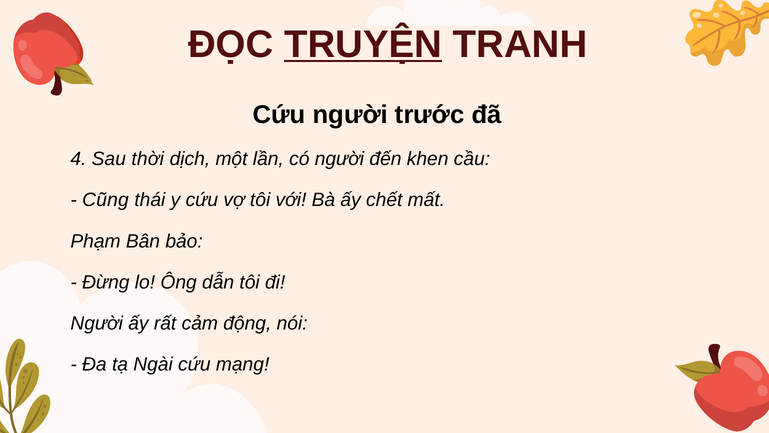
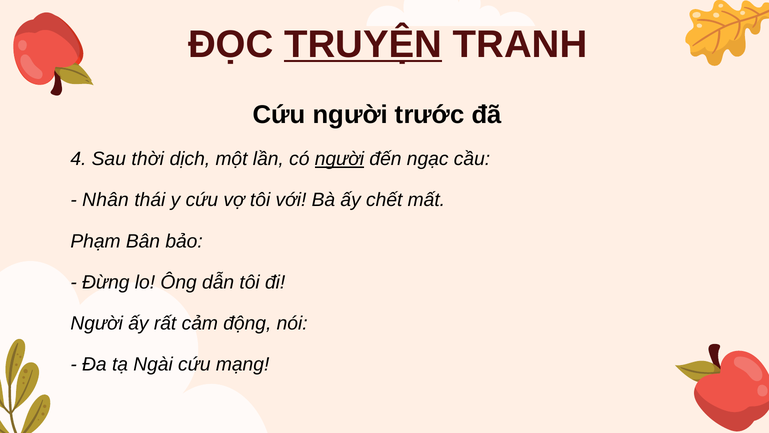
người underline: none -> present (339, 159)
khen: khen -> ngạc (428, 159)
Cũng: Cũng -> Nhân (105, 200)
